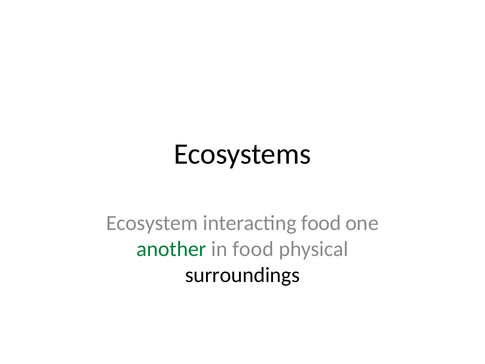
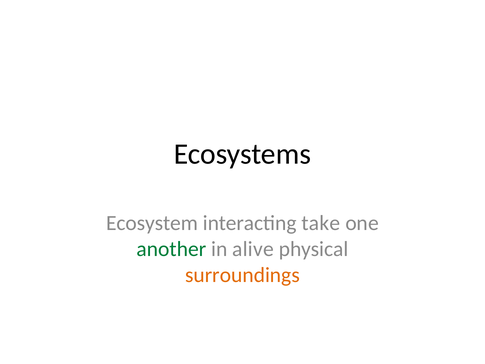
interacting food: food -> take (321, 223)
in food: food -> alive (253, 249)
surroundings colour: black -> orange (242, 275)
